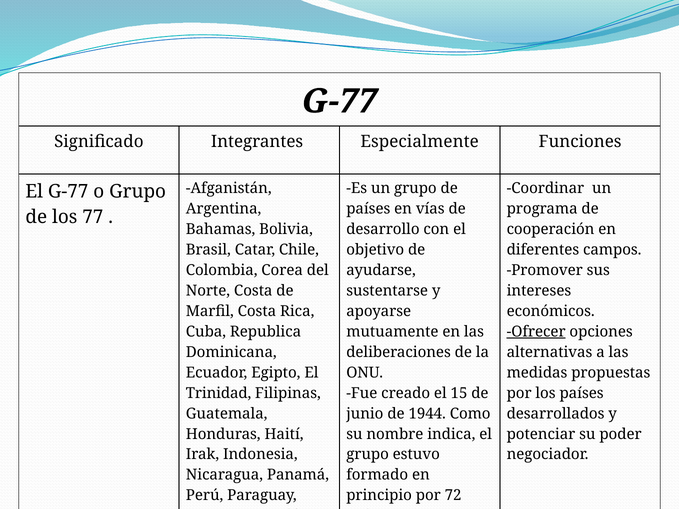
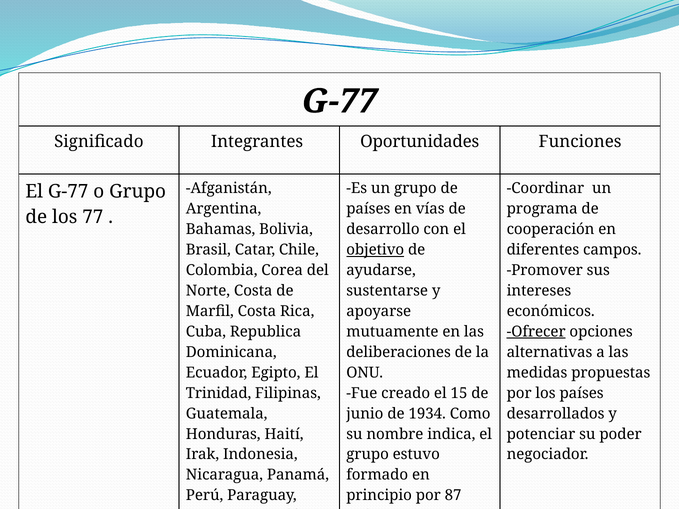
Especialmente: Especialmente -> Oportunidades (420, 142)
objetivo underline: none -> present (375, 250)
1944: 1944 -> 1934 (427, 414)
72: 72 -> 87 (453, 496)
